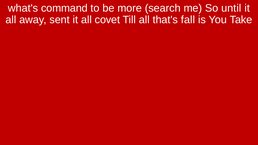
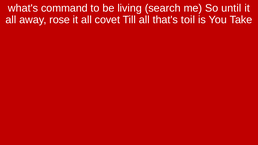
more: more -> living (130, 8)
sent: sent -> rose (60, 20)
fall: fall -> toil (188, 20)
